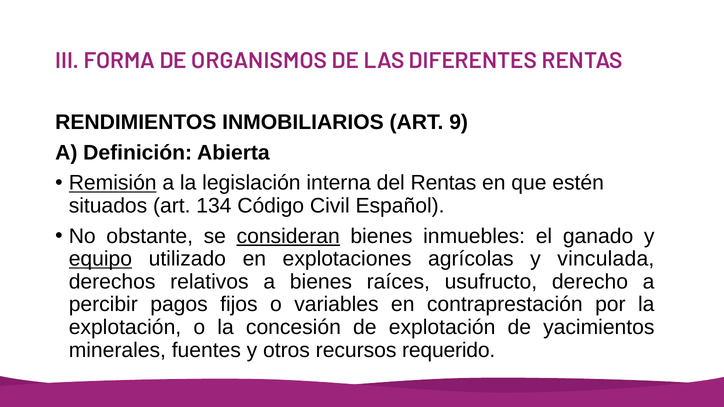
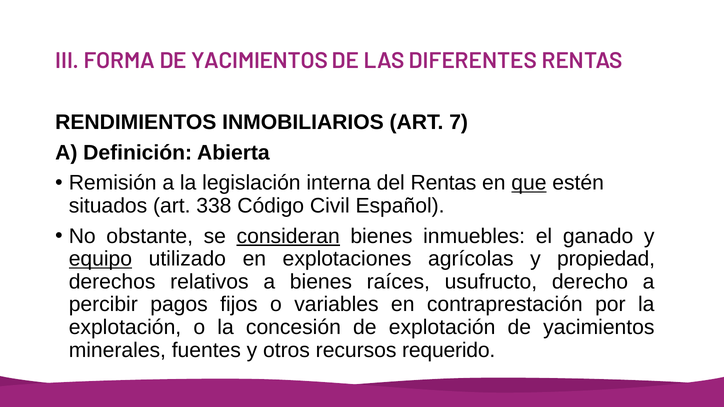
FORMA DE ORGANISMOS: ORGANISMOS -> YACIMIENTOS (260, 61)
9: 9 -> 7 (459, 122)
Remisión underline: present -> none (113, 183)
que underline: none -> present (529, 183)
134: 134 -> 338 (214, 206)
vinculada: vinculada -> propiedad (606, 259)
